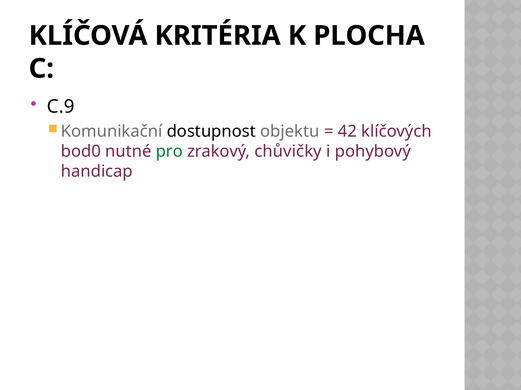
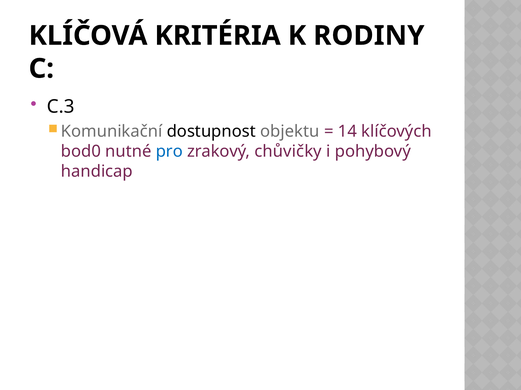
PLOCHA: PLOCHA -> RODINY (369, 36)
C.9: C.9 -> C.3 (61, 107)
42: 42 -> 14 (347, 132)
pro colour: green -> blue (169, 152)
